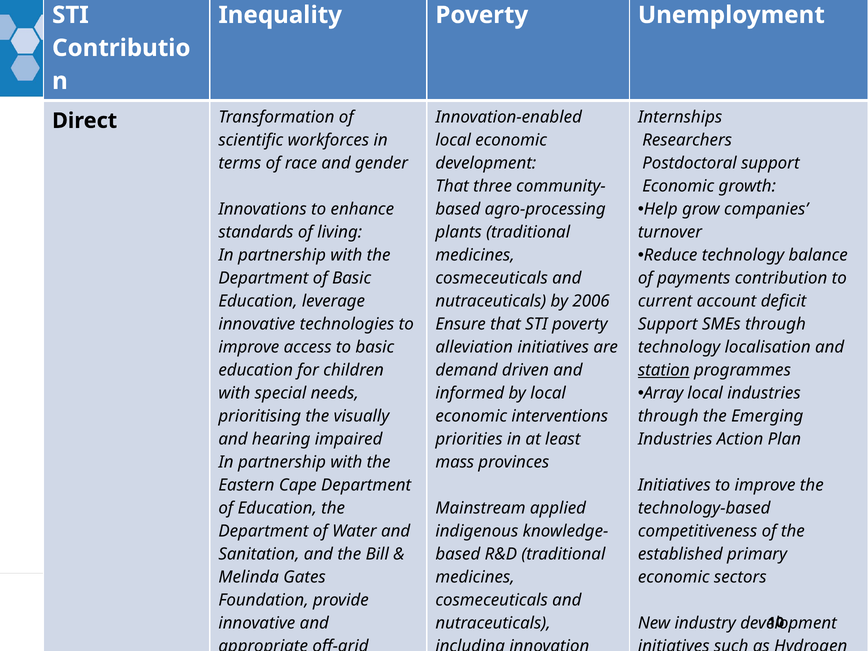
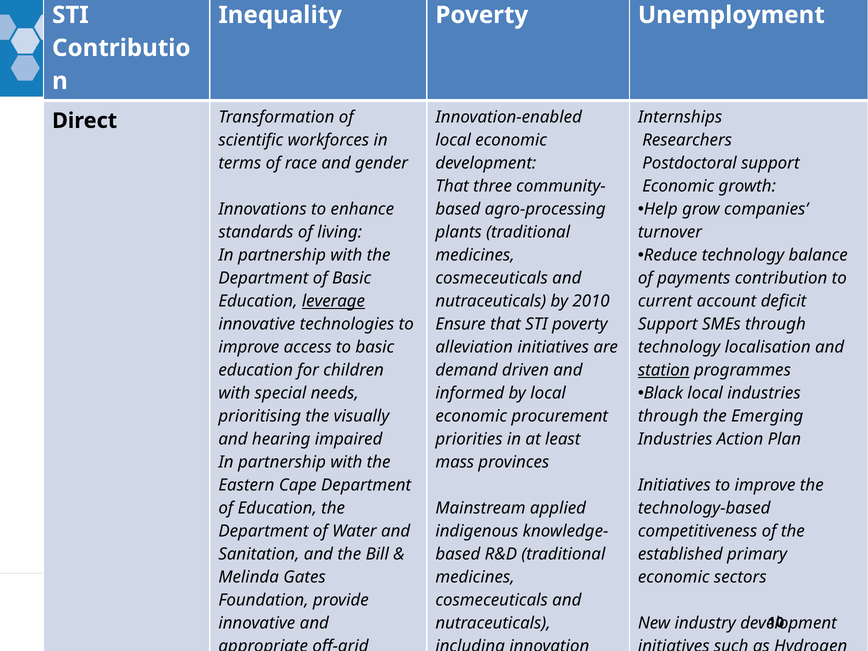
leverage underline: none -> present (333, 301)
2006: 2006 -> 2010 (591, 301)
Array: Array -> Black (663, 393)
interventions: interventions -> procurement (560, 416)
